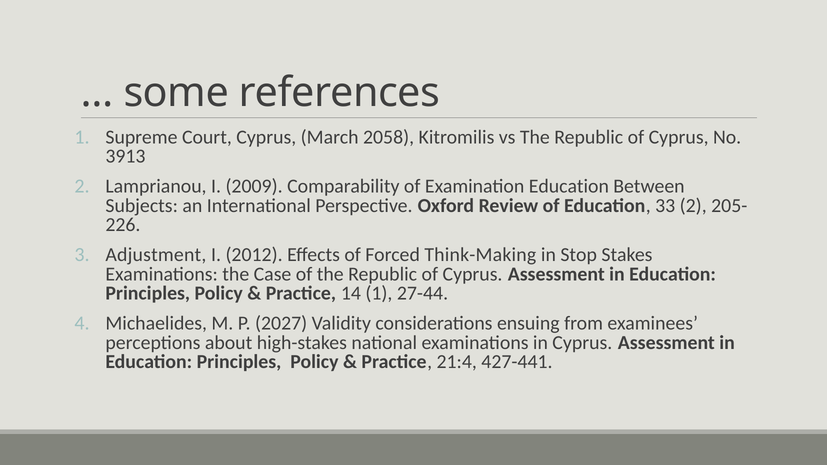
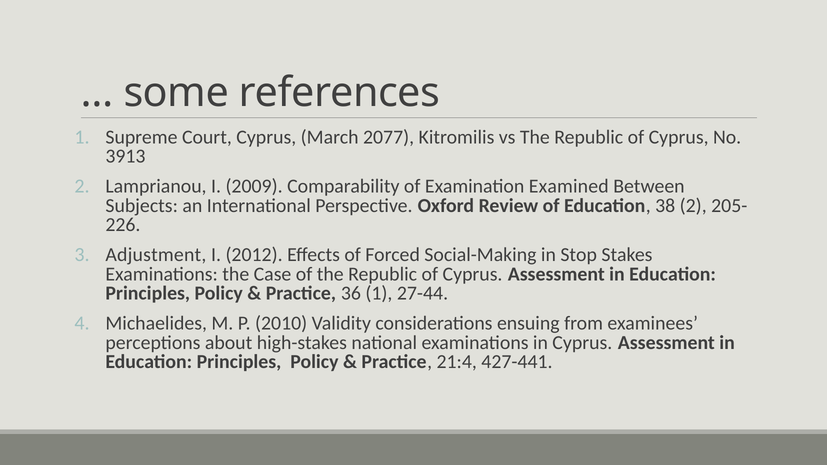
2058: 2058 -> 2077 (389, 137)
Examination Education: Education -> Examined (569, 186)
33: 33 -> 38 (665, 206)
Think-Making: Think-Making -> Social-Making (480, 255)
14: 14 -> 36 (351, 294)
2027: 2027 -> 2010 (281, 324)
